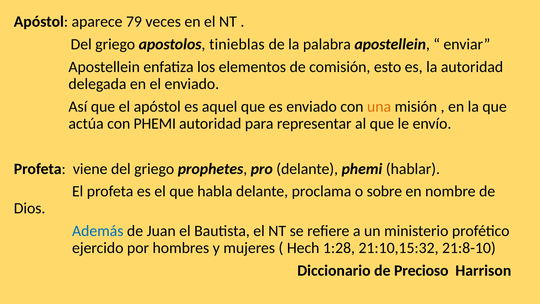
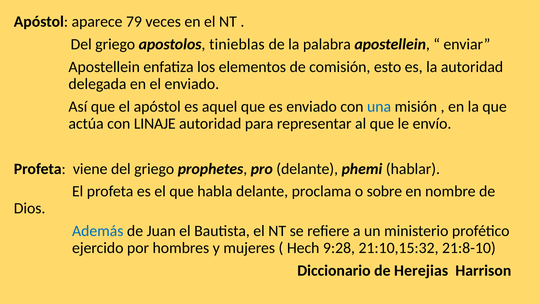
una colour: orange -> blue (379, 106)
con PHEMI: PHEMI -> LINAJE (155, 123)
1:28: 1:28 -> 9:28 (339, 248)
Precioso: Precioso -> Herejias (421, 270)
